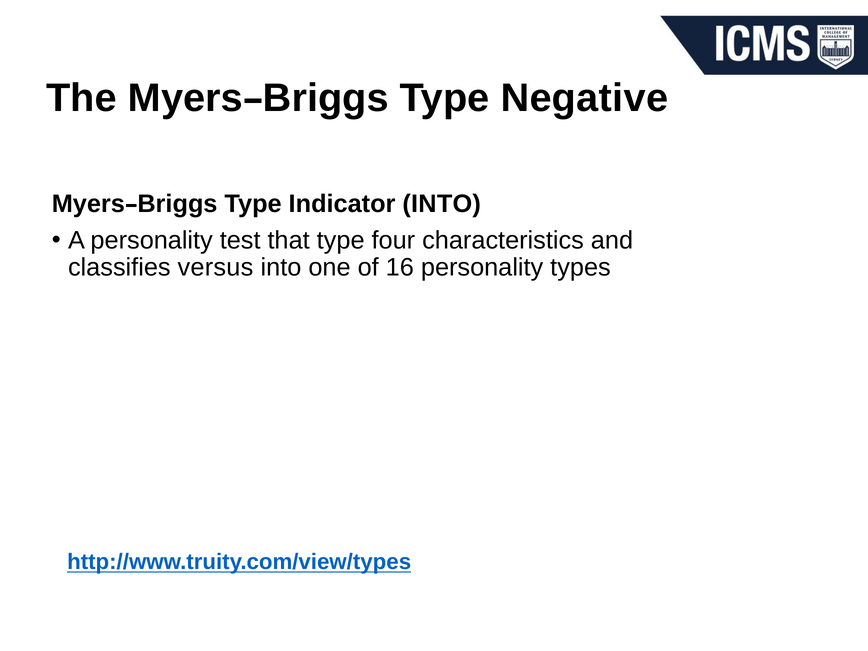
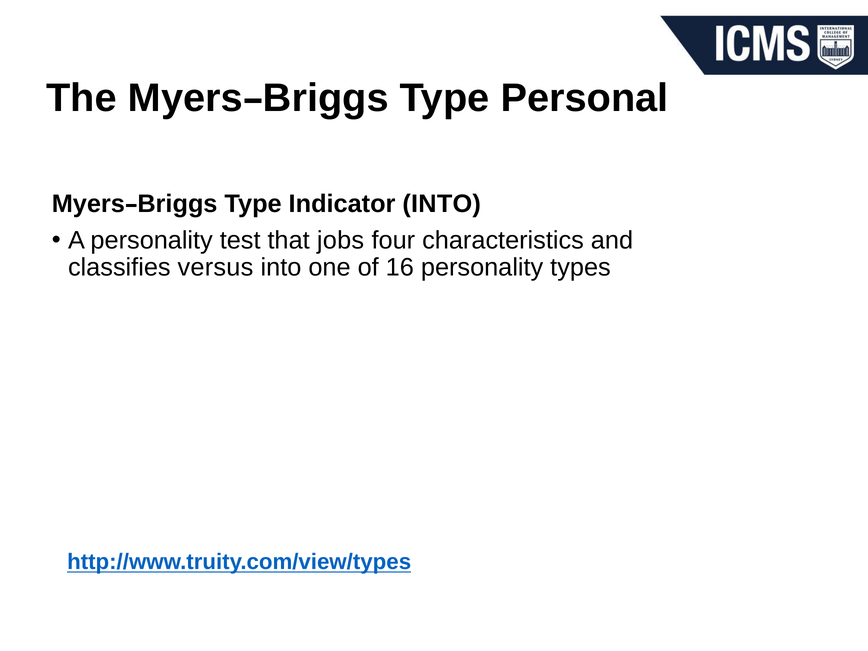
Negative: Negative -> Personal (584, 98)
that type: type -> jobs (341, 240)
